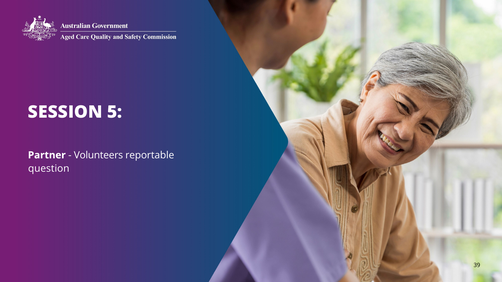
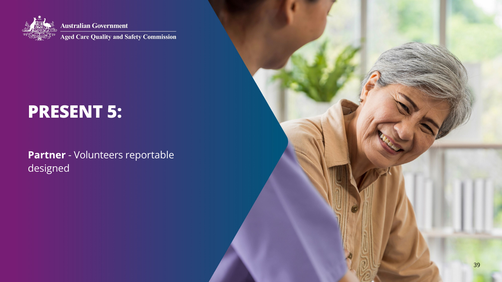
SESSION: SESSION -> PRESENT (65, 112)
question: question -> designed (49, 169)
